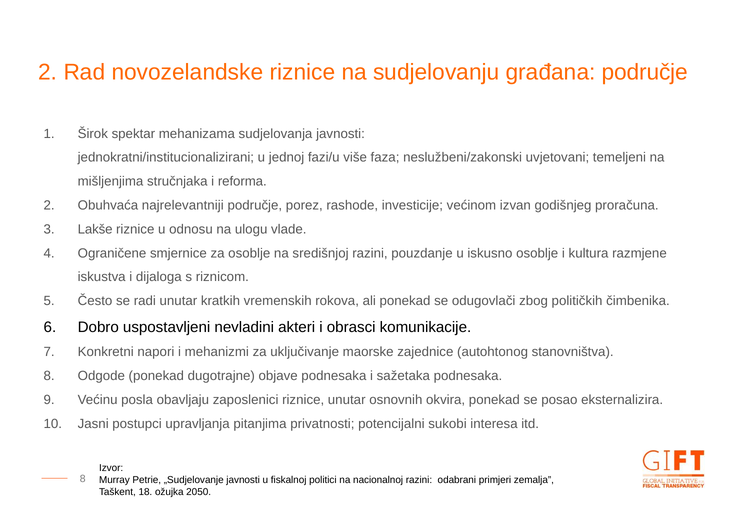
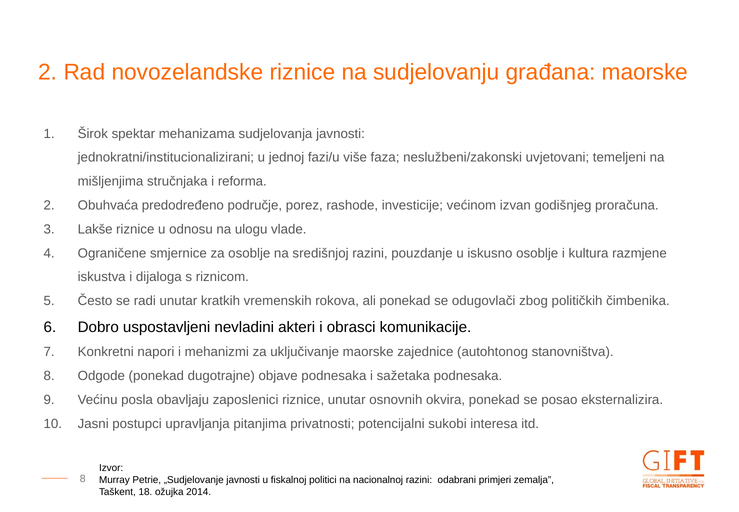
građana područje: područje -> maorske (645, 72)
najrelevantniji: najrelevantniji -> predodređeno (183, 205)
2050: 2050 -> 2014 (199, 492)
